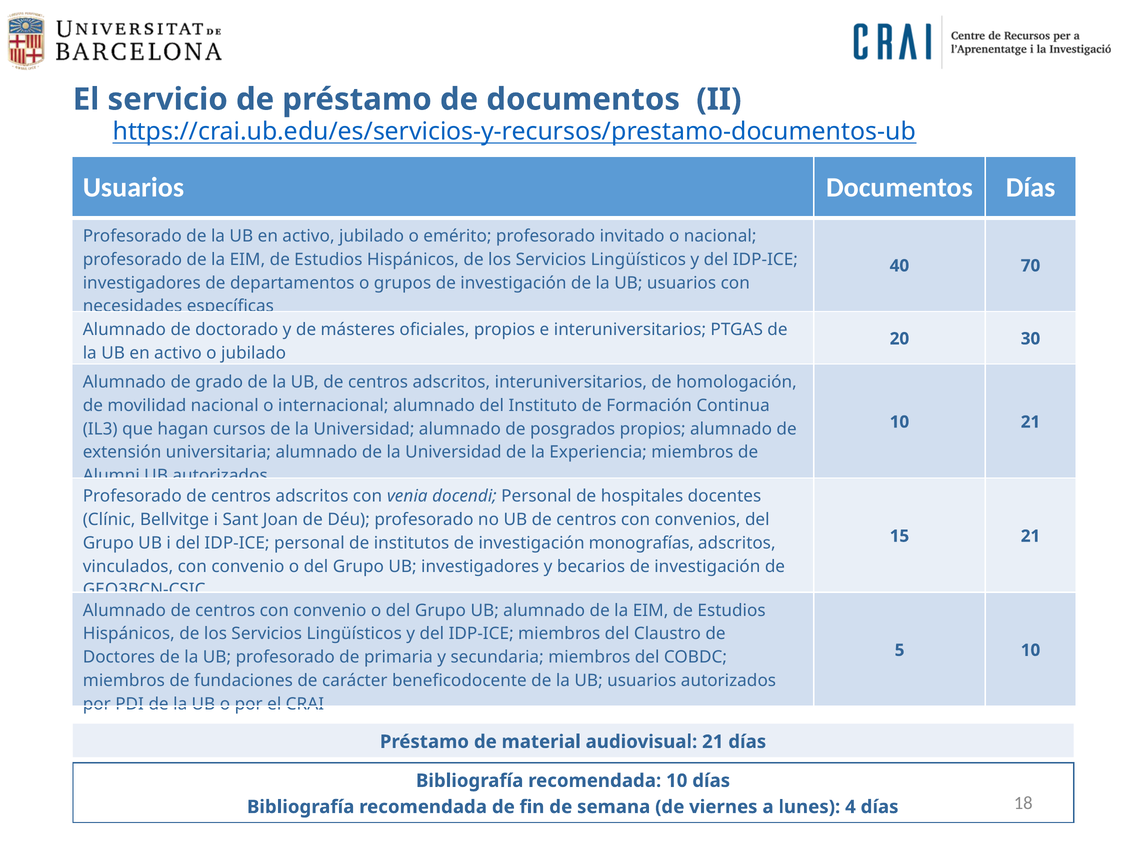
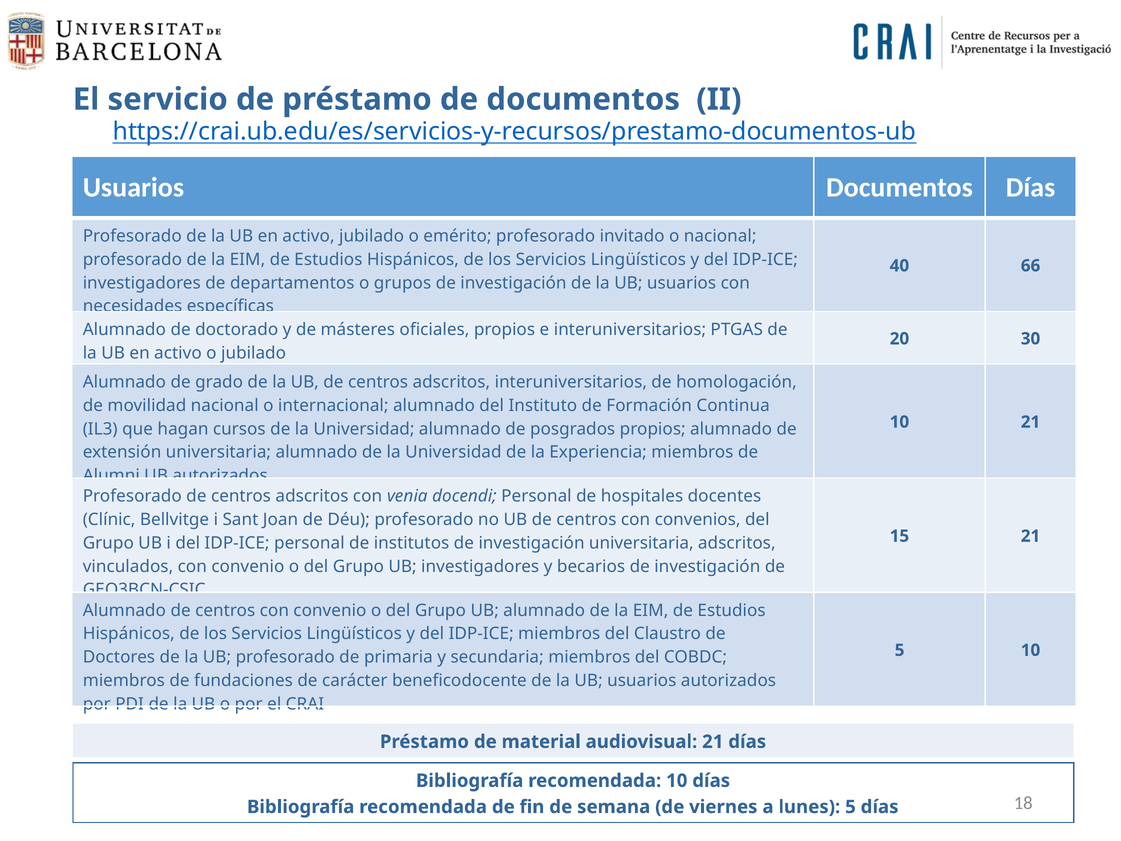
70: 70 -> 66 (1031, 266)
investigación monografías: monografías -> universitaria (641, 543)
lunes 4: 4 -> 5 (850, 807)
